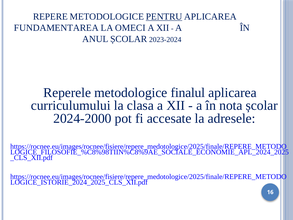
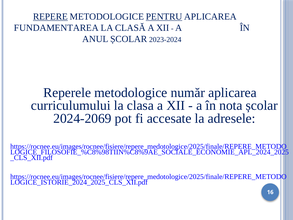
REPERE underline: none -> present (50, 17)
OMECI: OMECI -> CLASĂ (130, 28)
finalul: finalul -> număr (188, 93)
2024-2000: 2024-2000 -> 2024-2069 (82, 118)
